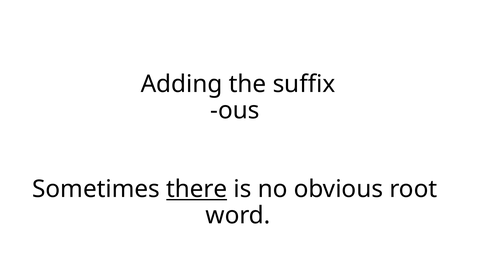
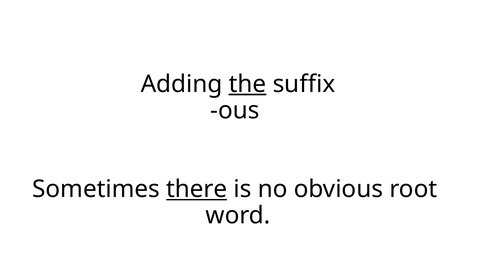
the underline: none -> present (248, 84)
